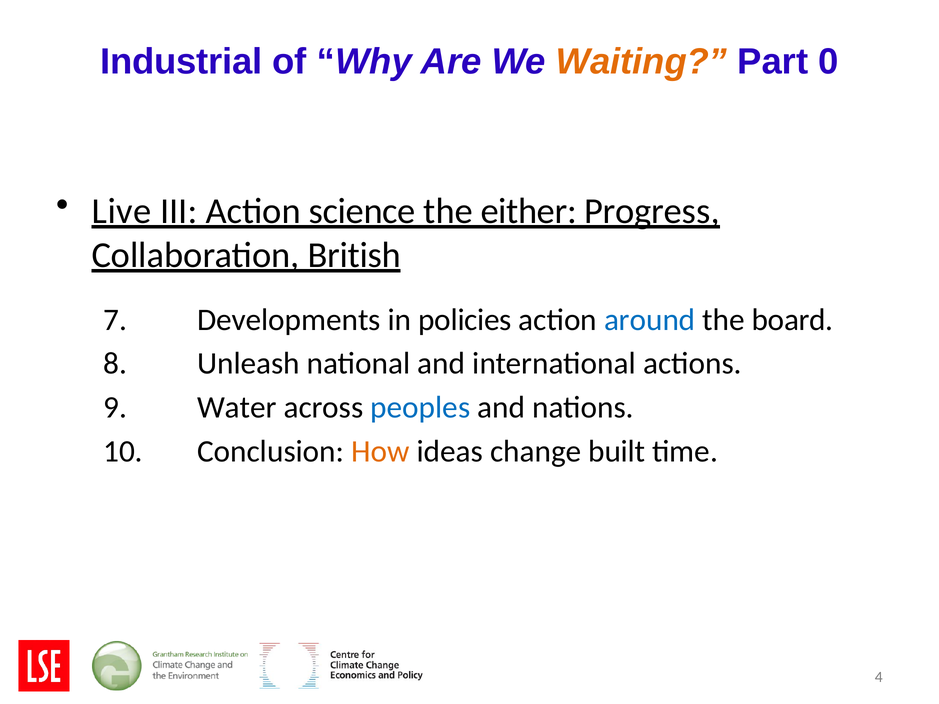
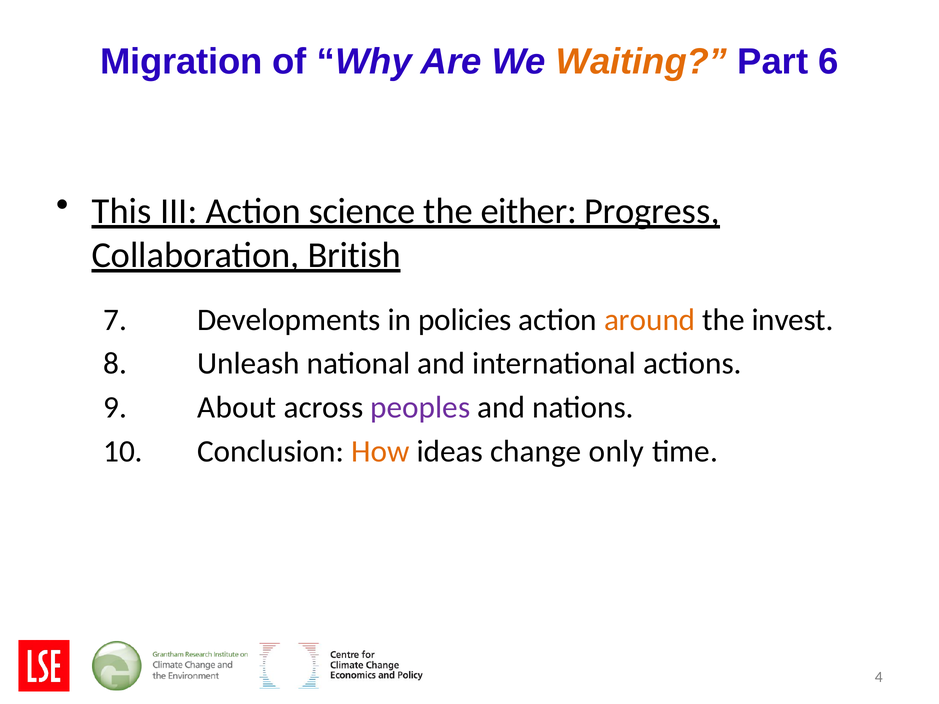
Industrial: Industrial -> Migration (181, 62)
0: 0 -> 6 (829, 62)
Live: Live -> This (122, 211)
around colour: blue -> orange (650, 320)
board: board -> invest (793, 320)
Water: Water -> About (237, 408)
peoples colour: blue -> purple (420, 408)
built: built -> only (616, 451)
